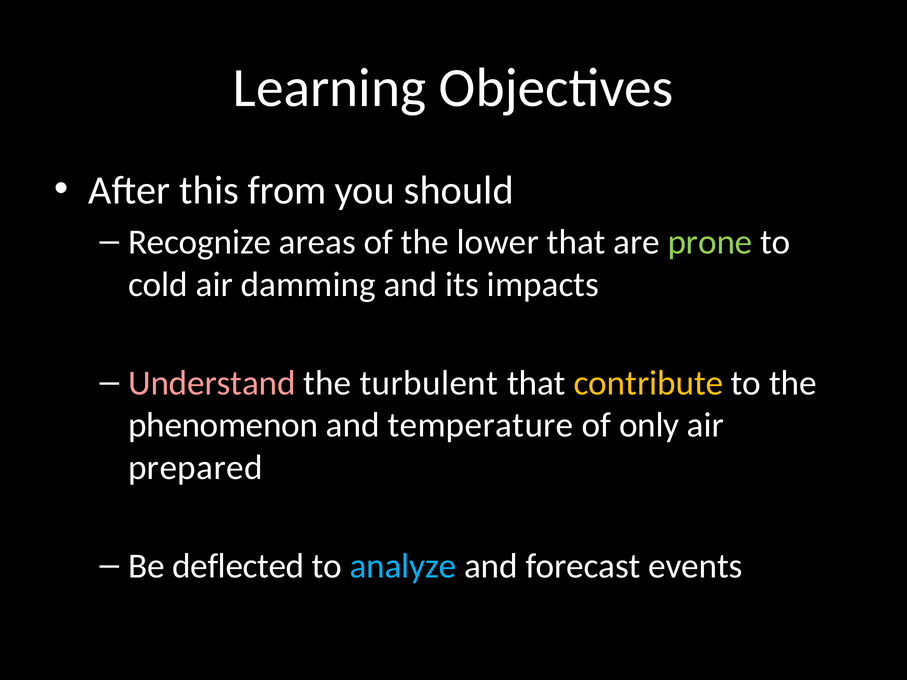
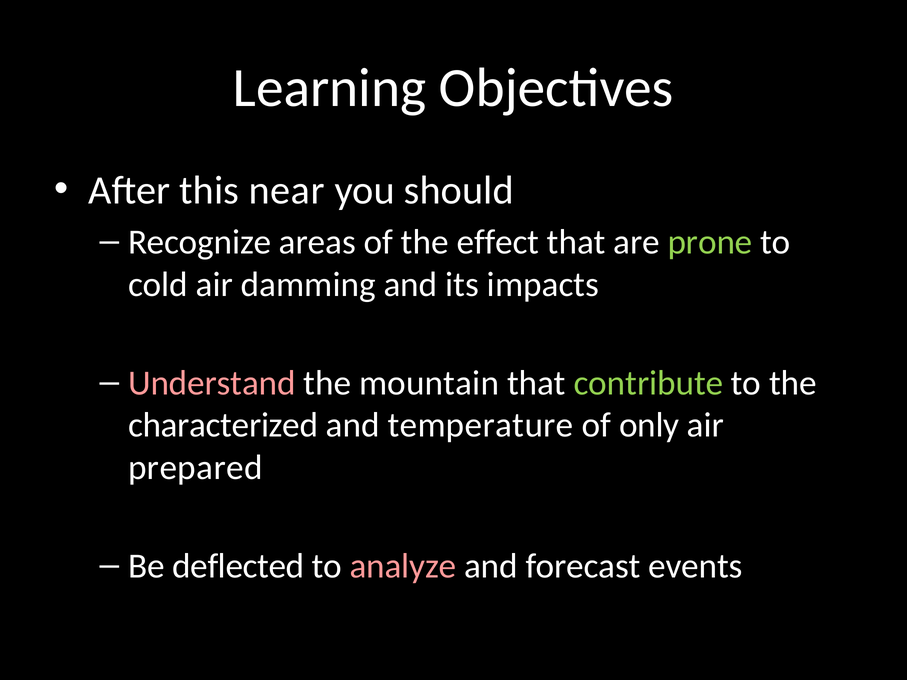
from: from -> near (287, 190)
lower: lower -> effect (498, 242)
turbulent: turbulent -> mountain (429, 383)
contribute colour: yellow -> light green (648, 383)
phenomenon: phenomenon -> characterized (223, 425)
analyze colour: light blue -> pink (403, 566)
